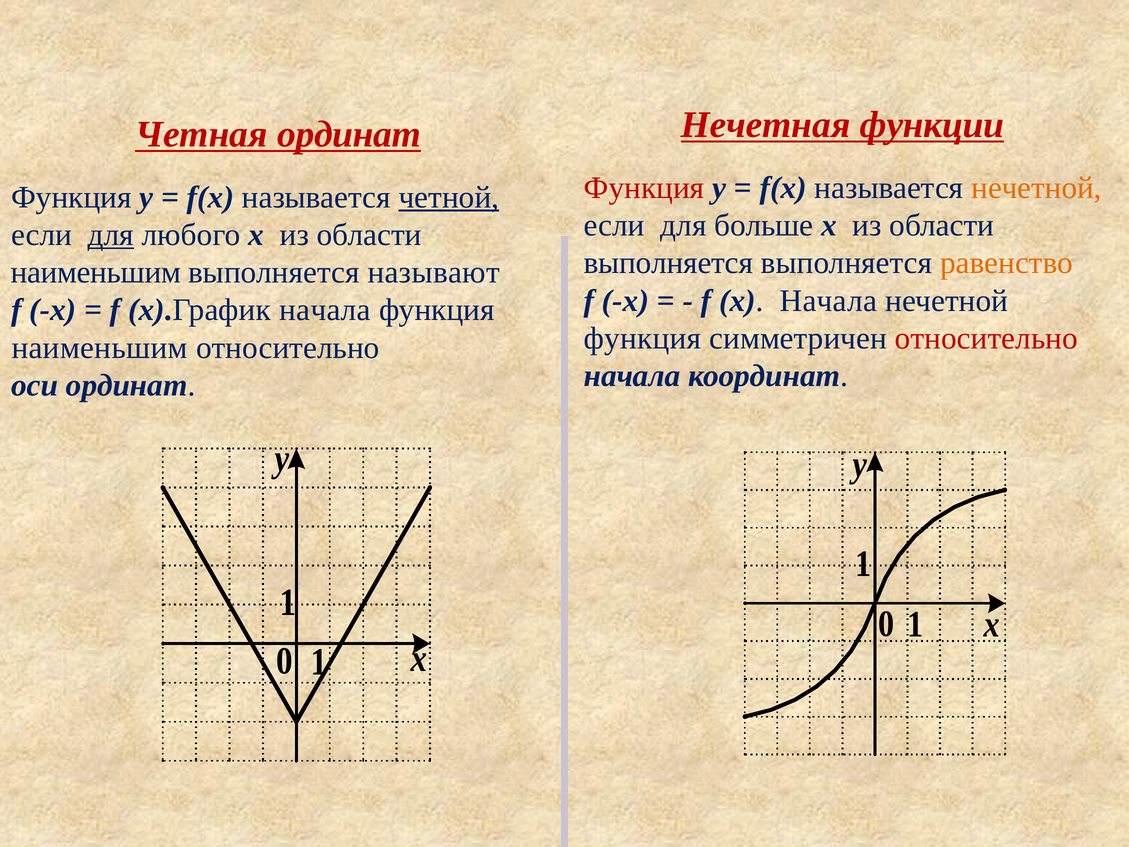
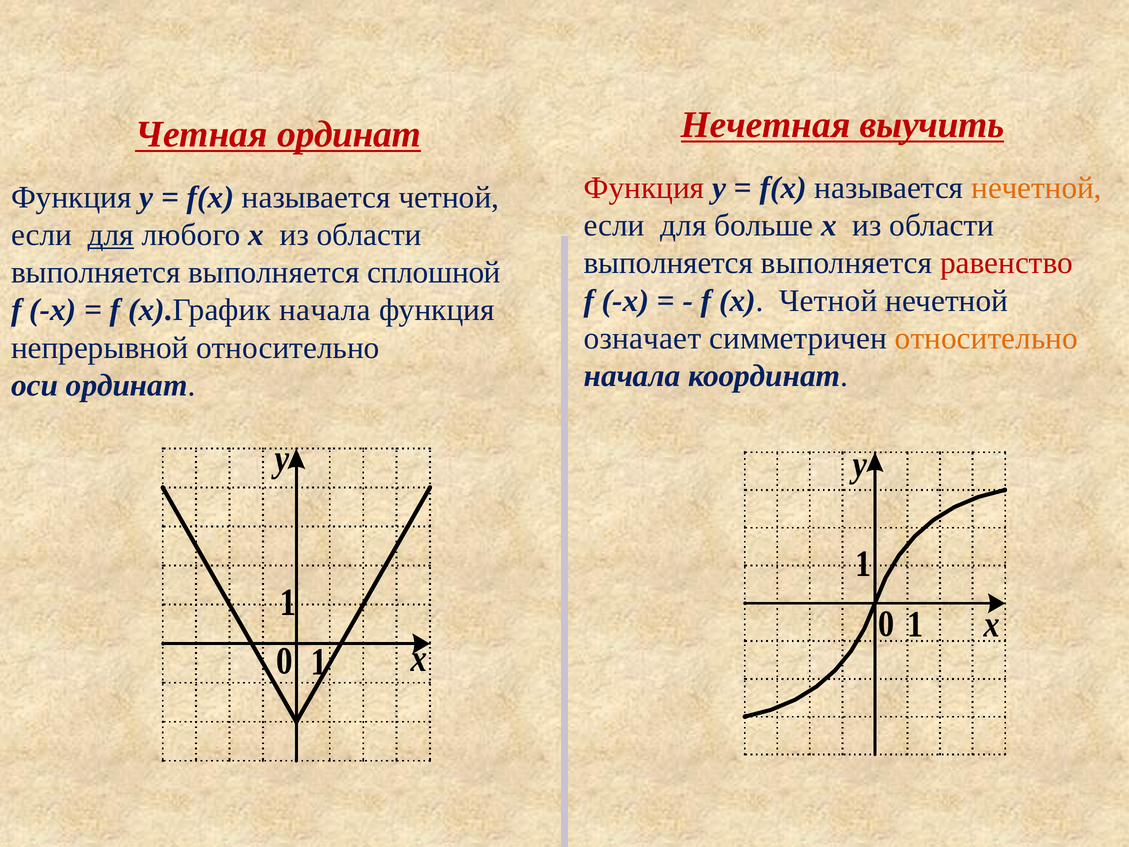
функции: функции -> выучить (932, 125)
четной underline: present -> none (449, 197)
равенство colour: orange -> red (1007, 263)
наименьшим: наименьшим -> выполняется (96, 272)
называют: называют -> сплошной (434, 272)
x Начала: Начала -> Четной (828, 301)
функция: функция -> означает (642, 338)
относительно colour: red -> orange (986, 338)
наименьшим: наименьшим -> непрерывной (100, 348)
